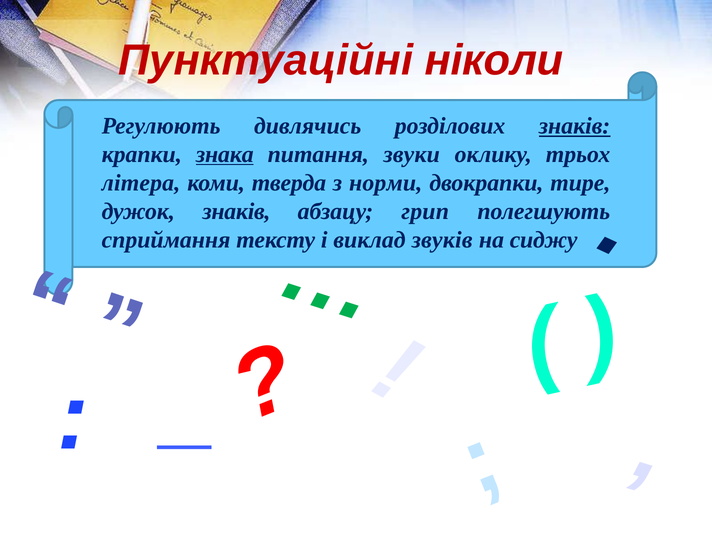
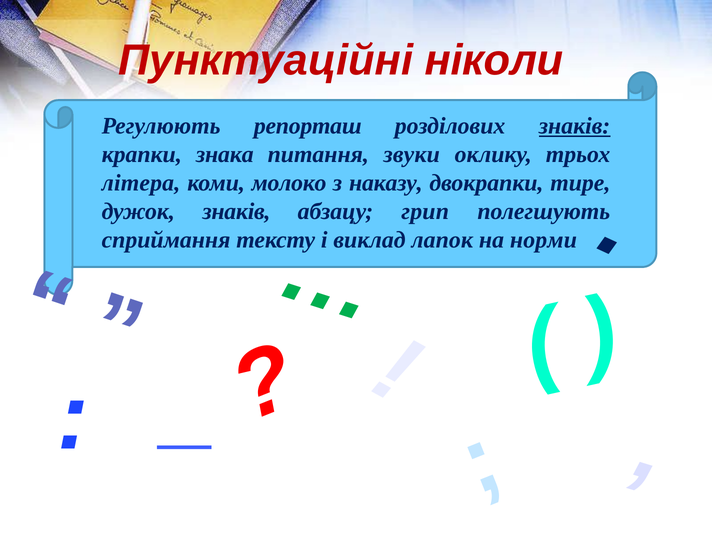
дивлячись: дивлячись -> репорташ (308, 126)
знака underline: present -> none (225, 154)
тверда: тверда -> молоко (289, 183)
норми: норми -> наказу (386, 183)
звуків: звуків -> лапок (442, 240)
сиджу: сиджу -> норми (543, 240)
